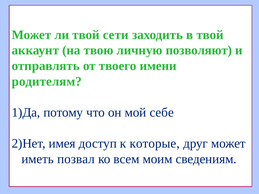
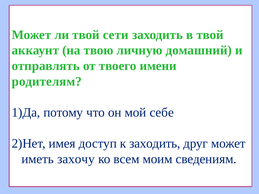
позволяют: позволяют -> домашний (199, 50)
к которые: которые -> заходить (155, 144)
позвал: позвал -> захочу (76, 159)
